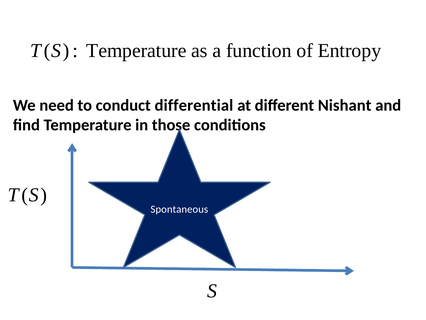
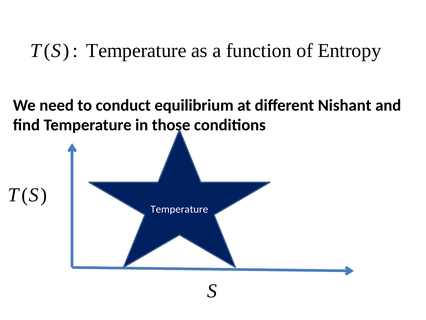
differential: differential -> equilibrium (194, 105)
Spontaneous: Spontaneous -> Temperature (179, 209)
